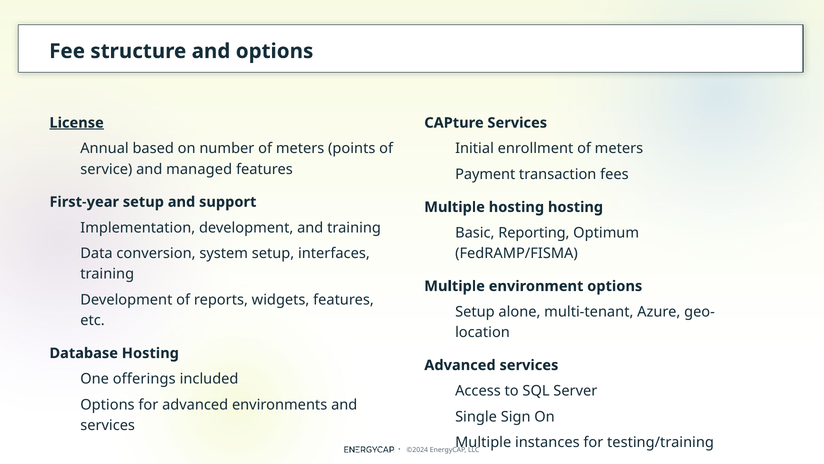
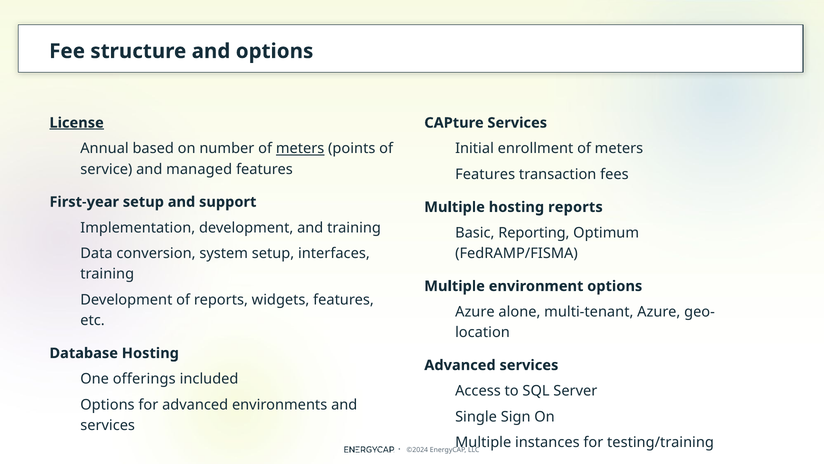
meters underline: none -> present (300, 148)
Payment: Payment -> Features (485, 174)
hosting hosting: hosting -> reports (575, 207)
Setup: Setup -> Azure (475, 312)
